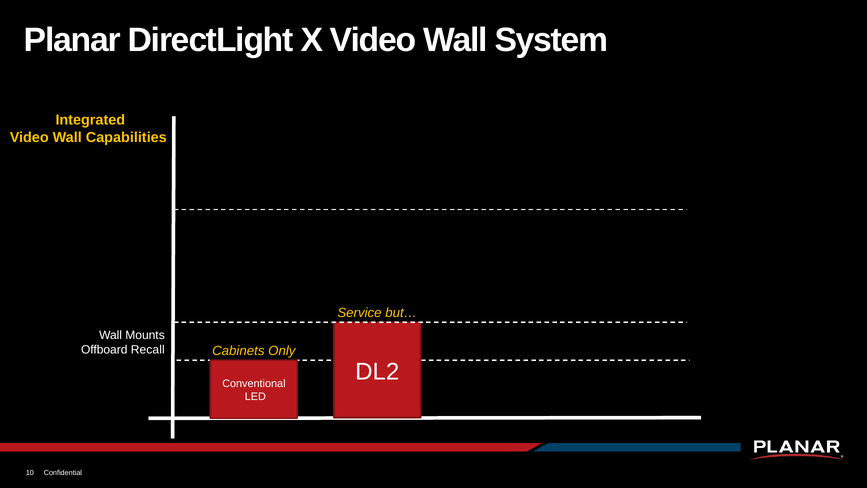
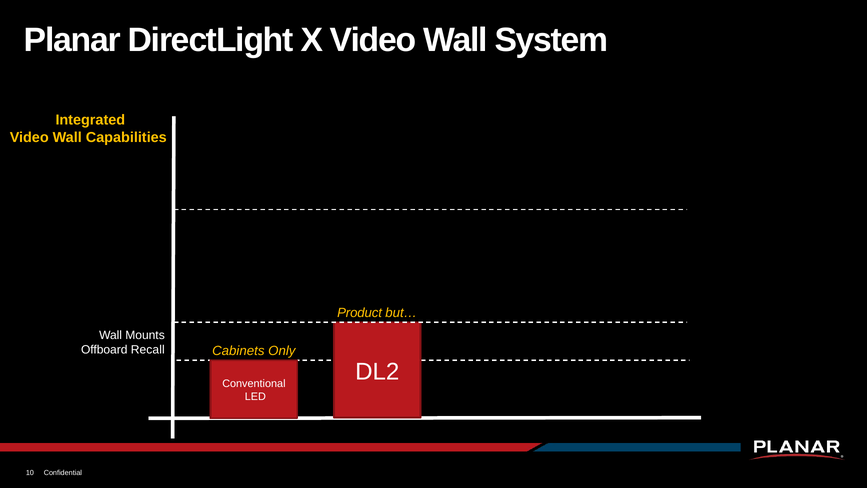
Service: Service -> Product (360, 313)
